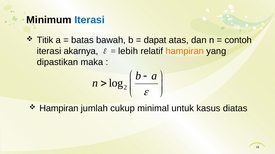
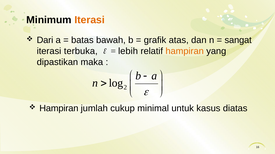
Iterasi colour: blue -> orange (90, 20)
Titik: Titik -> Dari (45, 40)
dapat: dapat -> grafik (155, 40)
contoh: contoh -> sangat (238, 40)
akarnya: akarnya -> terbuka (81, 51)
